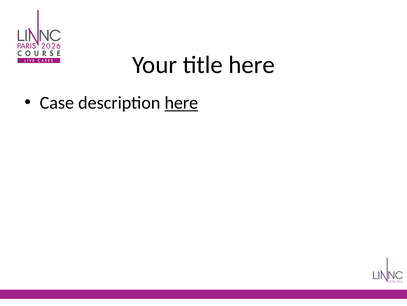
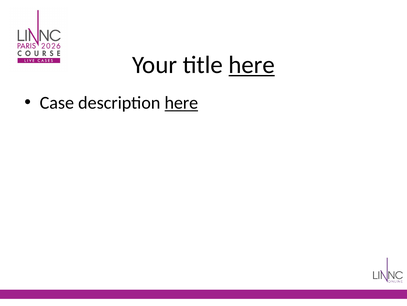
here underline: none -> present (252, 65)
